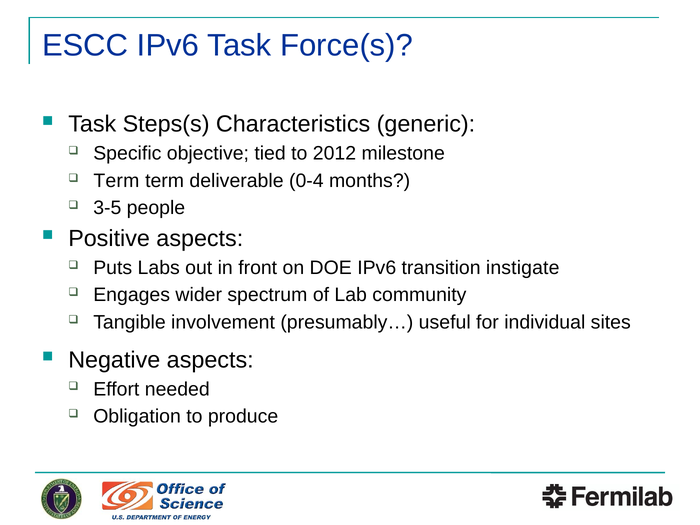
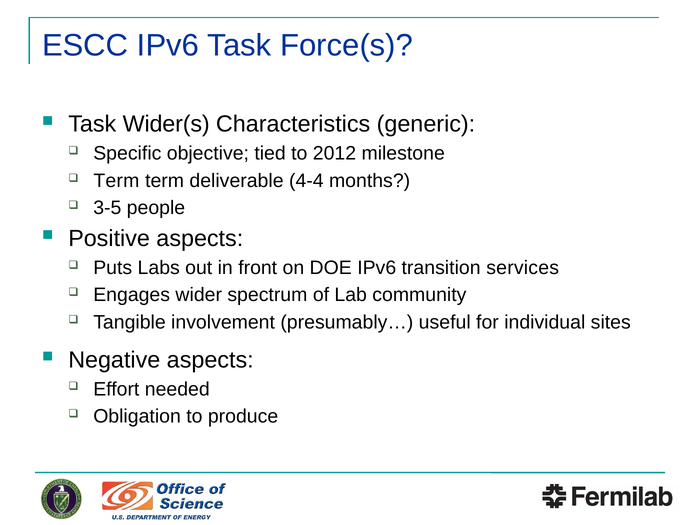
Steps(s: Steps(s -> Wider(s (166, 124)
0-4: 0-4 -> 4-4 (306, 181)
instigate: instigate -> services (523, 268)
